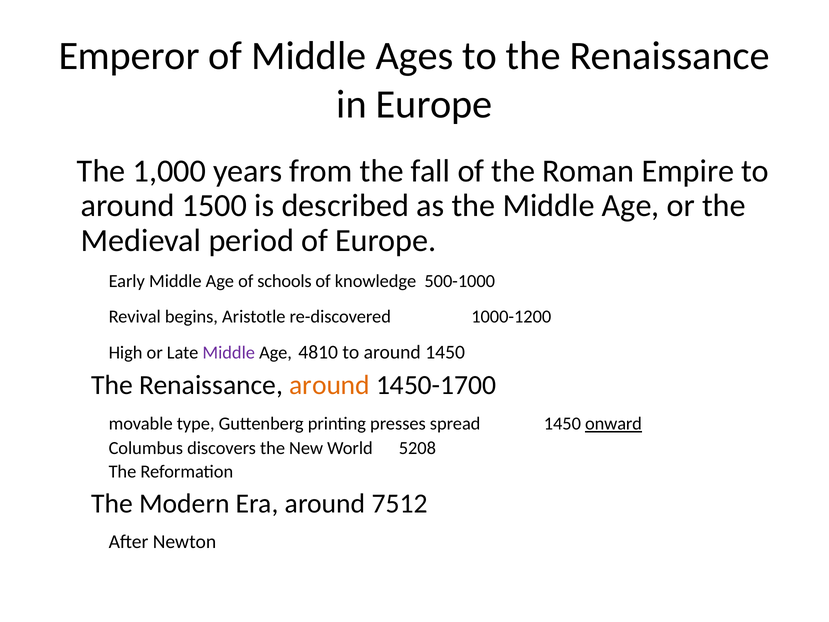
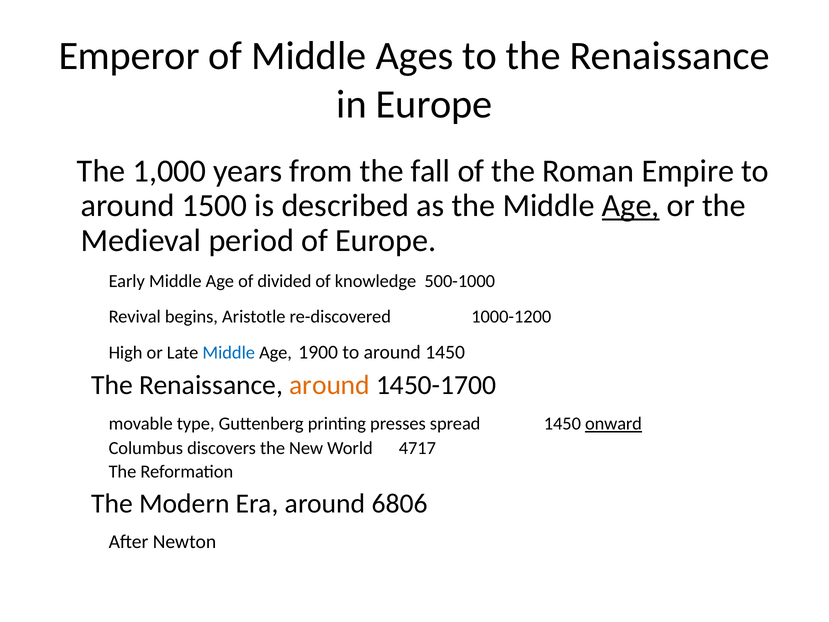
Age underline: none -> present (631, 206)
schools: schools -> divided (284, 281)
Middle colour: purple -> blue (229, 352)
4810: 4810 -> 1900 (318, 352)
5208: 5208 -> 4717 (417, 448)
7512: 7512 -> 6806 (400, 503)
